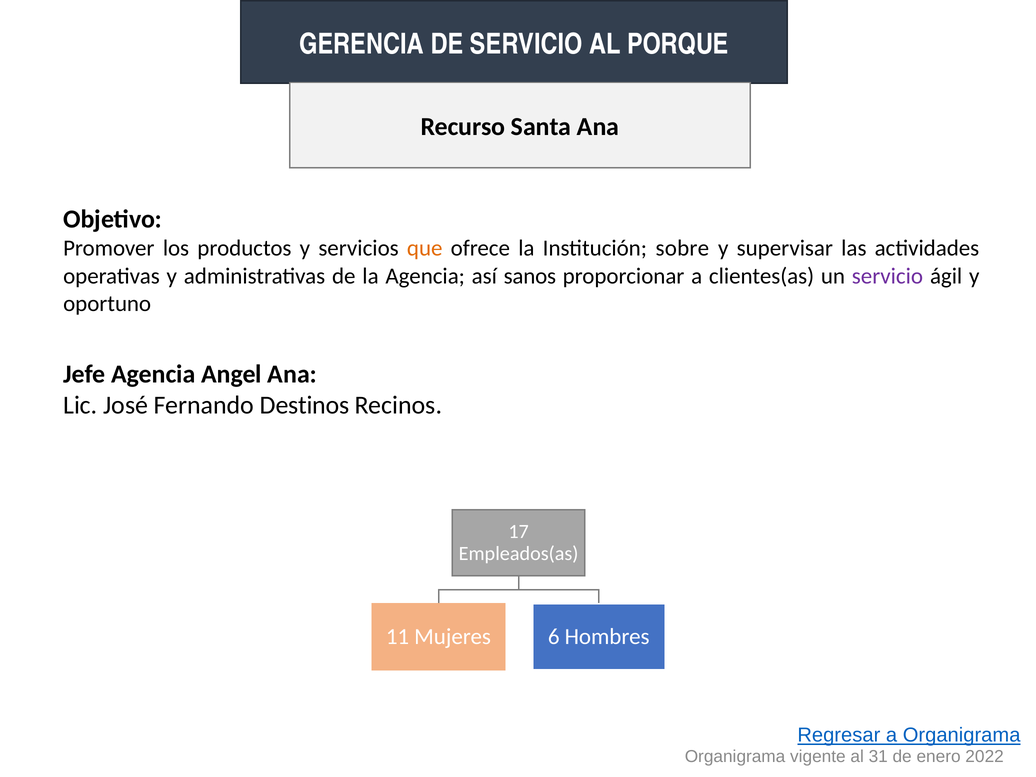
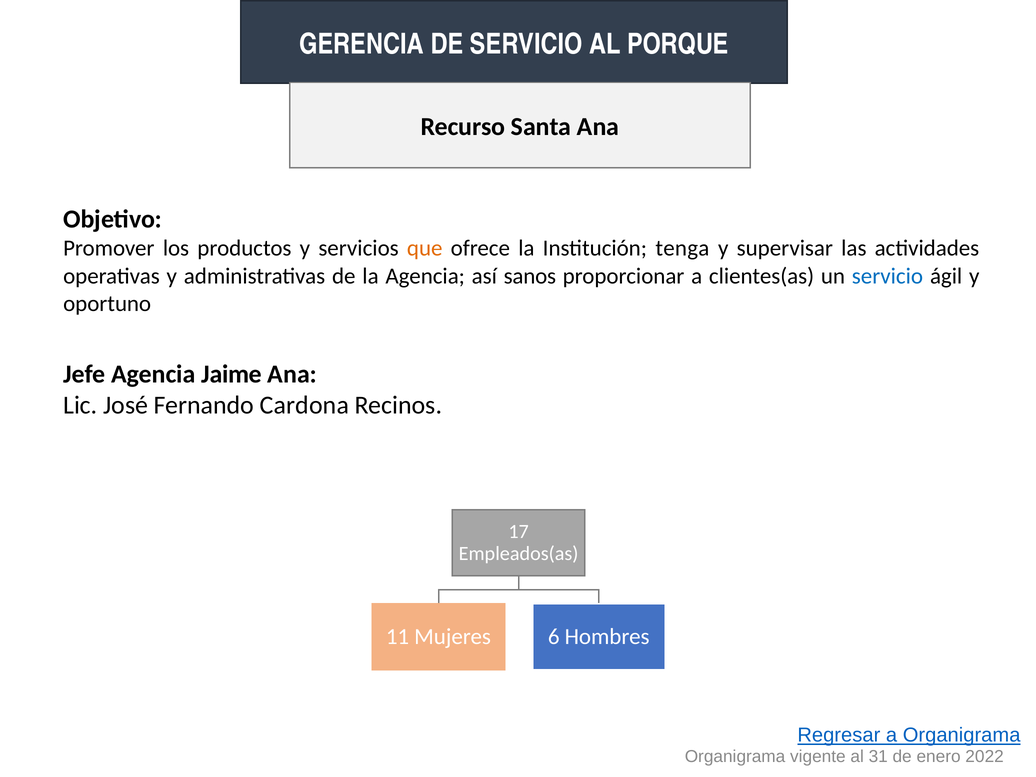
sobre: sobre -> tenga (682, 248)
servicio colour: purple -> blue (887, 276)
Angel: Angel -> Jaime (232, 374)
Destinos: Destinos -> Cardona (304, 405)
